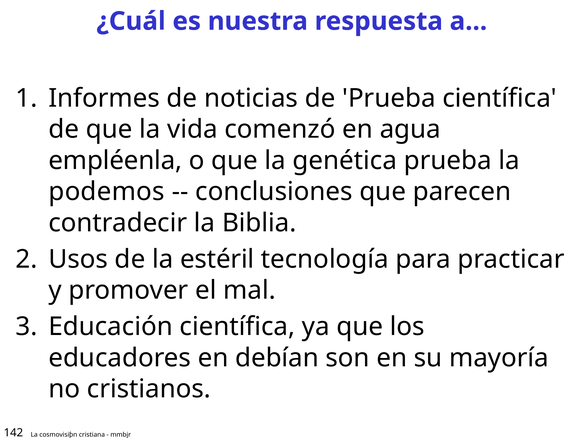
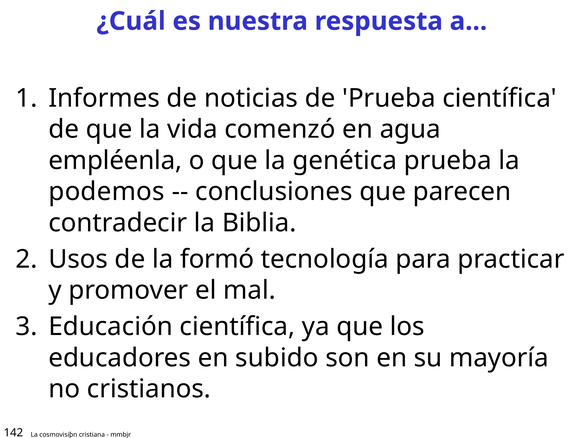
estéril: estéril -> formó (217, 259)
debían: debían -> subido (277, 358)
